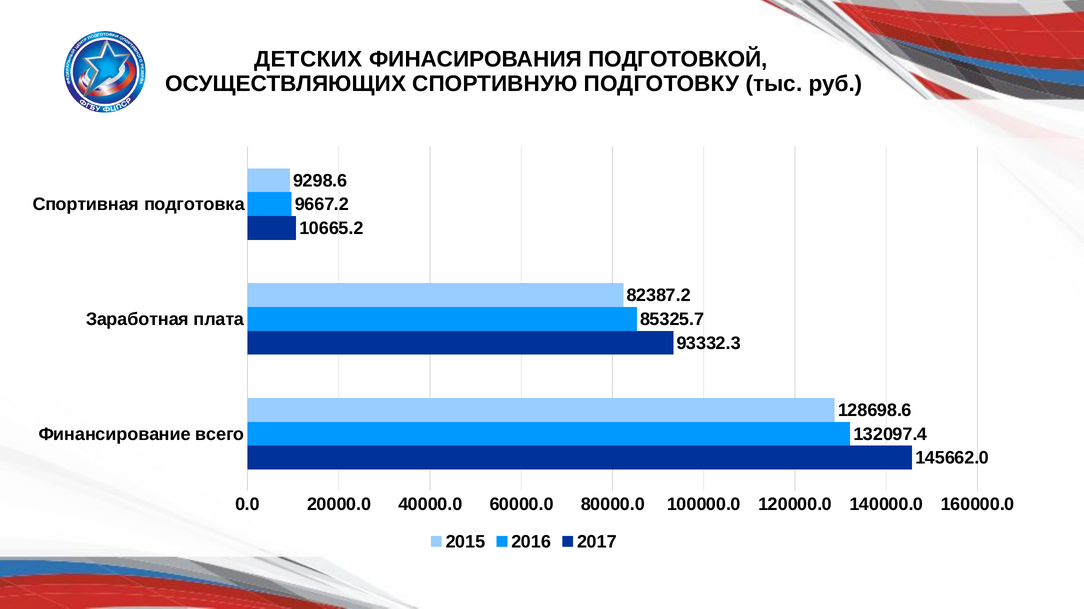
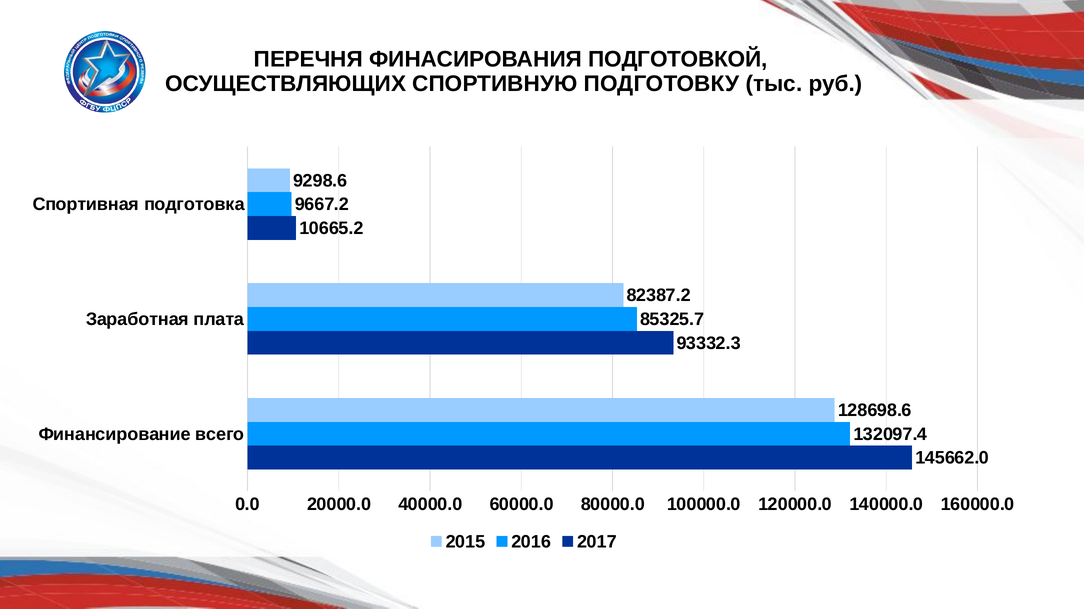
ДЕТСКИХ: ДЕТСКИХ -> ПЕРЕЧНЯ (308, 60)
